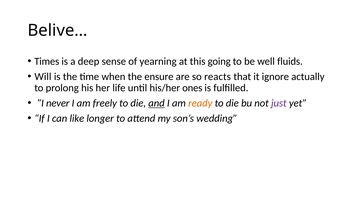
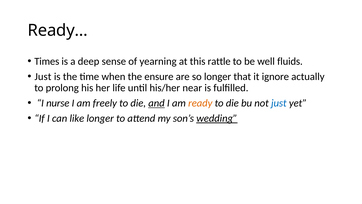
Belive…: Belive… -> Ready… (58, 30)
going: going -> rattle (219, 61)
Will: Will -> Just (43, 76)
so reacts: reacts -> longer (218, 76)
ones: ones -> near (192, 88)
never: never -> nurse (58, 103)
just colour: purple -> blue (279, 103)
wedding underline: none -> present (217, 118)
